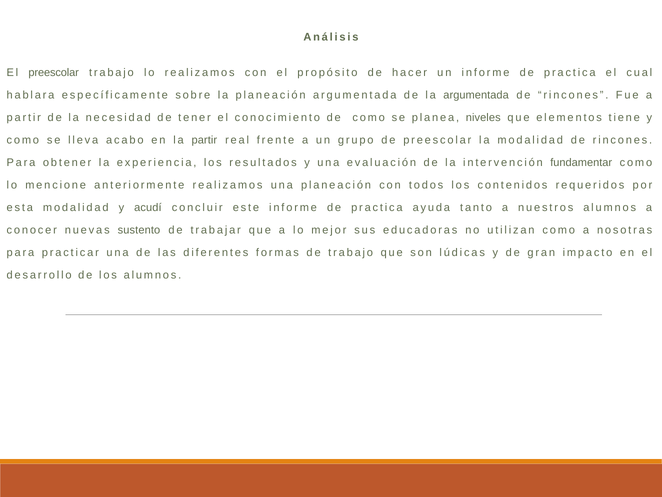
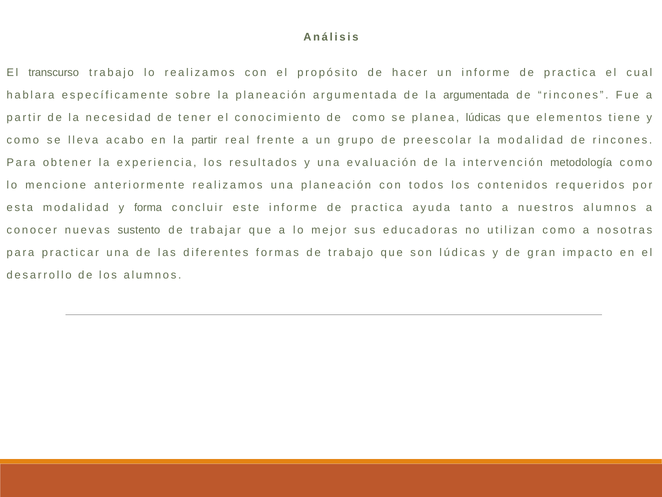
El preescolar: preescolar -> transcurso (54, 72)
planea niveles: niveles -> lúdicas (483, 117)
fundamentar: fundamentar -> metodología (581, 162)
acudí: acudí -> forma (148, 207)
